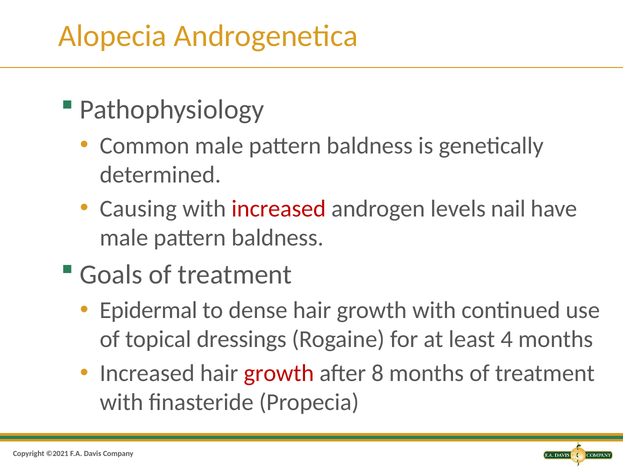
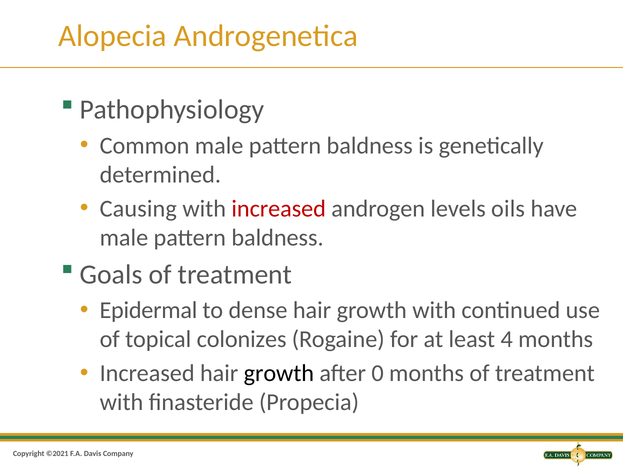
nail: nail -> oils (508, 209)
dressings: dressings -> colonizes (242, 340)
growth colour: red -> black (279, 374)
8: 8 -> 0 (378, 374)
